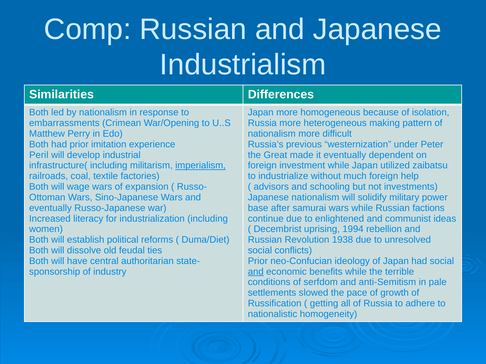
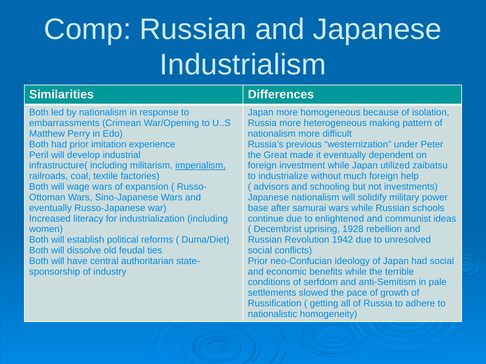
factions: factions -> schools (428, 208)
1994: 1994 -> 1928 (353, 229)
1938: 1938 -> 1942 (343, 240)
and underline: present -> none (256, 272)
